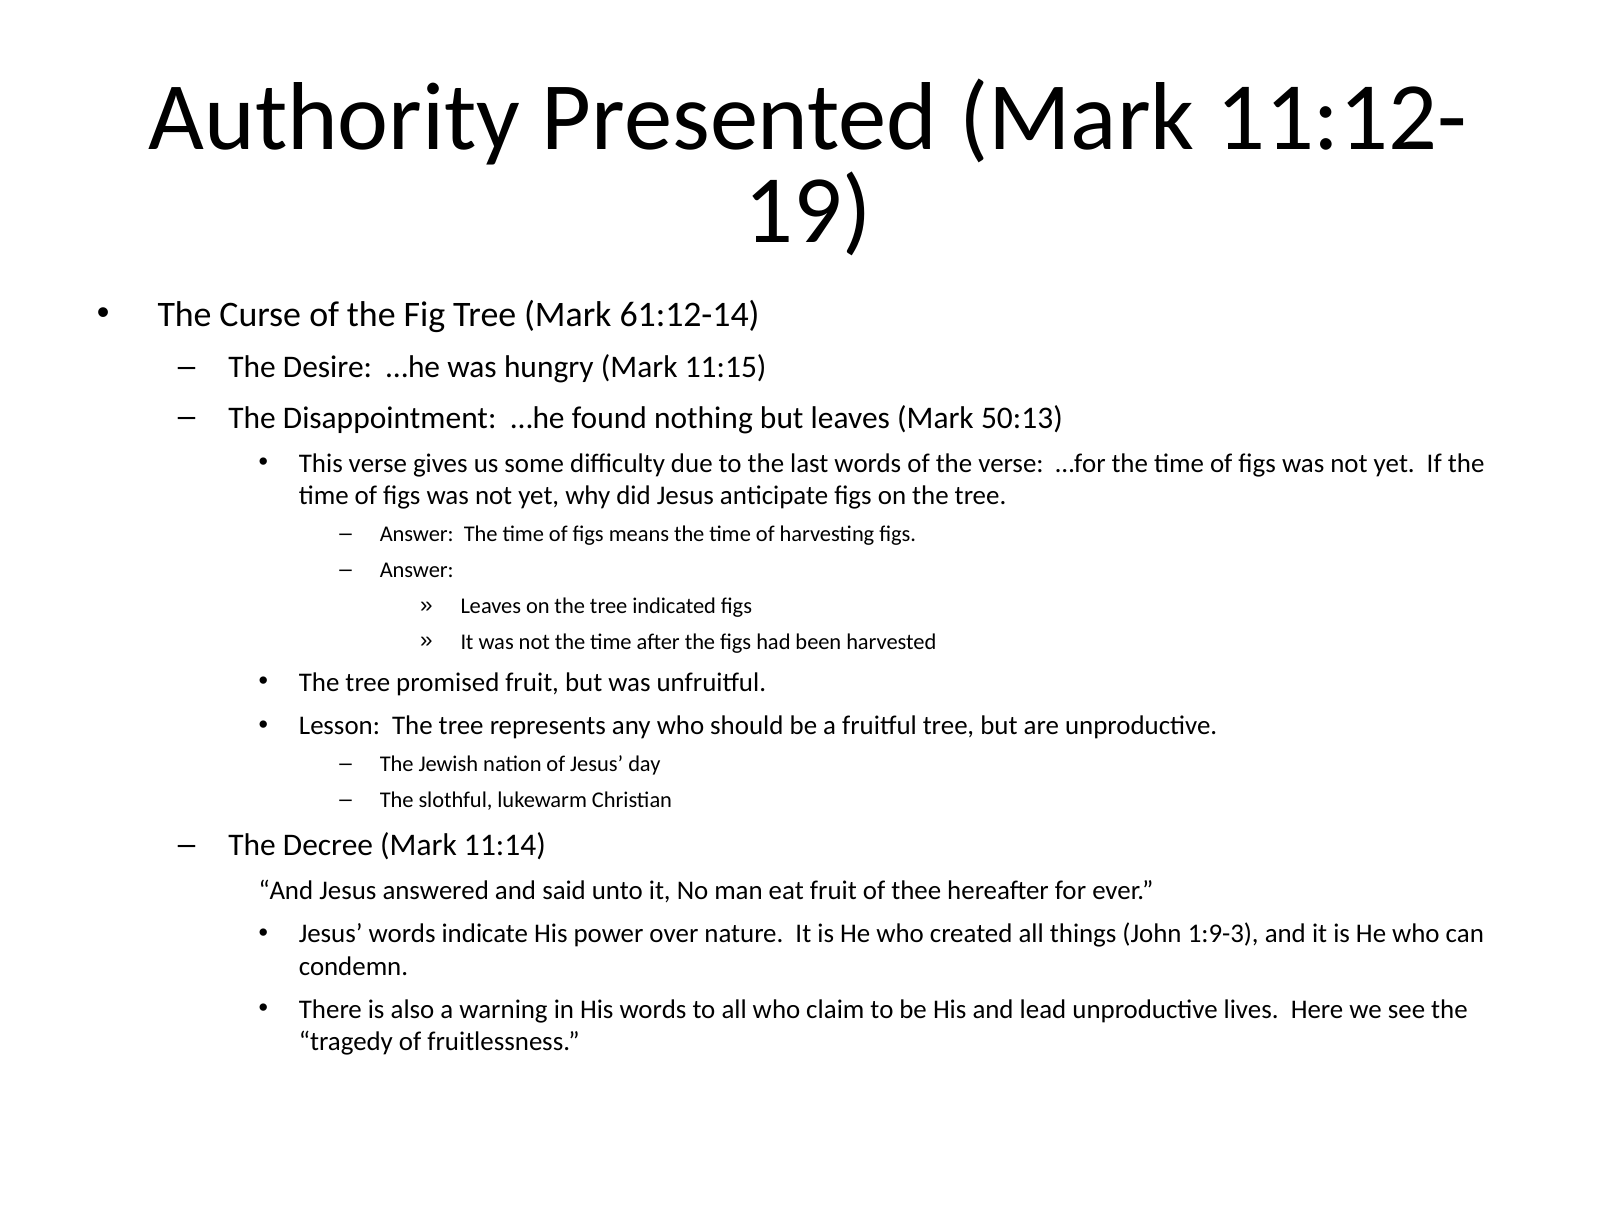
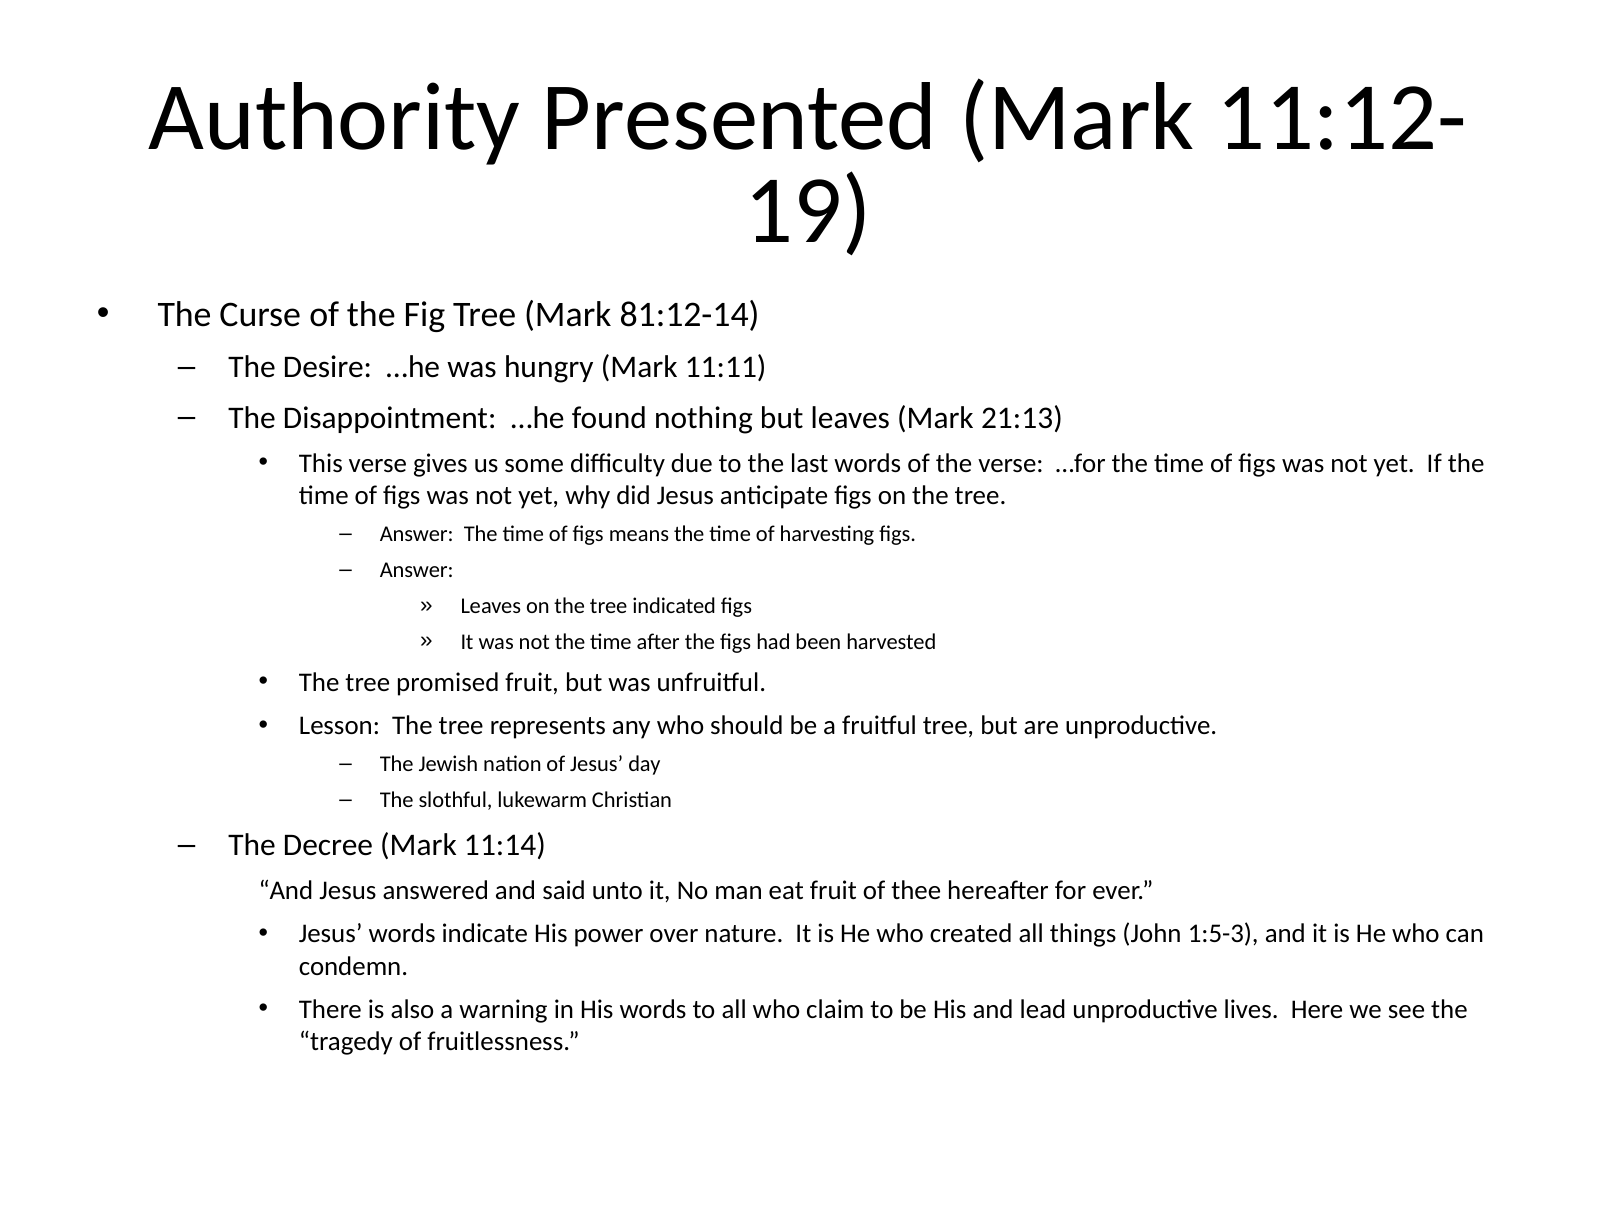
61:12-14: 61:12-14 -> 81:12-14 (690, 315)
11:15: 11:15 -> 11:11 (726, 368)
50:13: 50:13 -> 21:13 (1022, 418)
1:9-3: 1:9-3 -> 1:5-3 (1223, 934)
